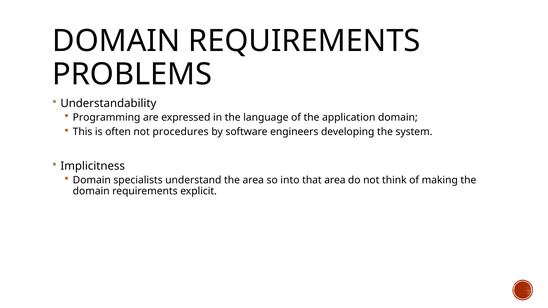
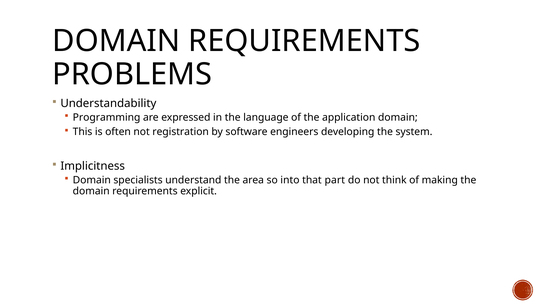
procedures: procedures -> registration (181, 132)
that area: area -> part (335, 180)
